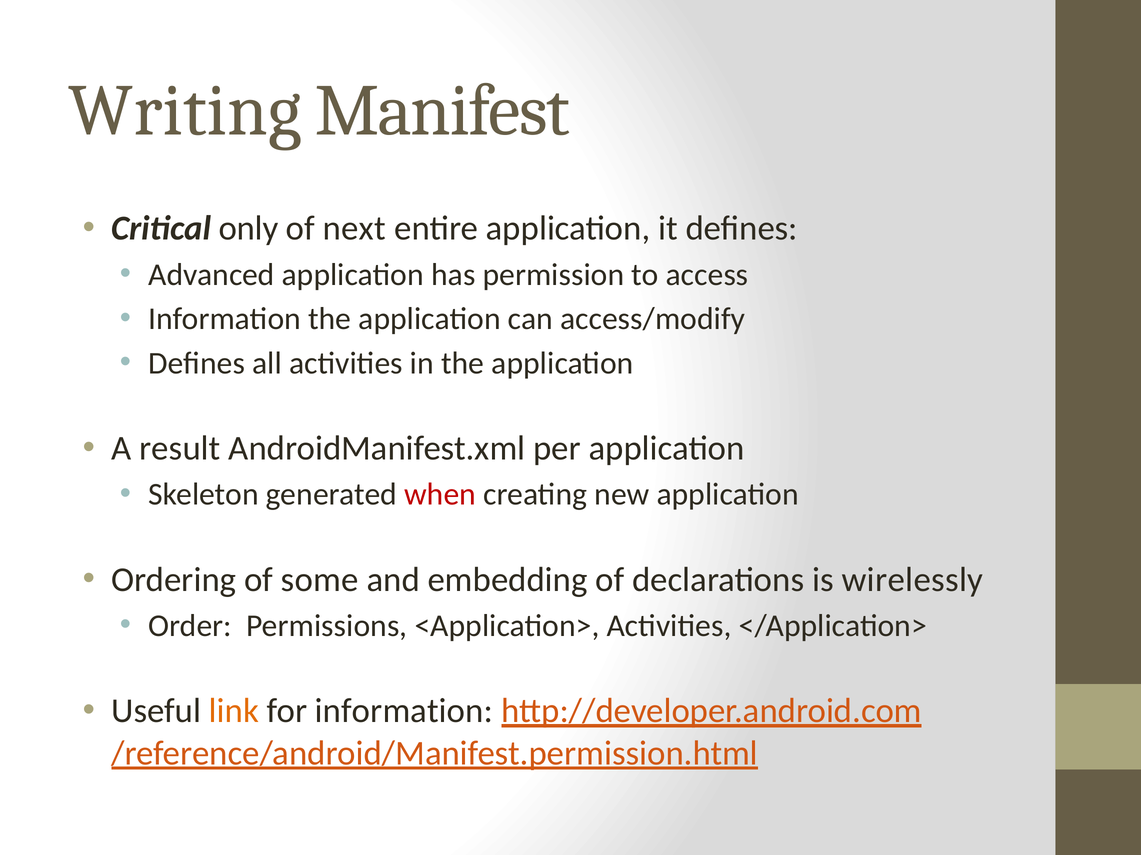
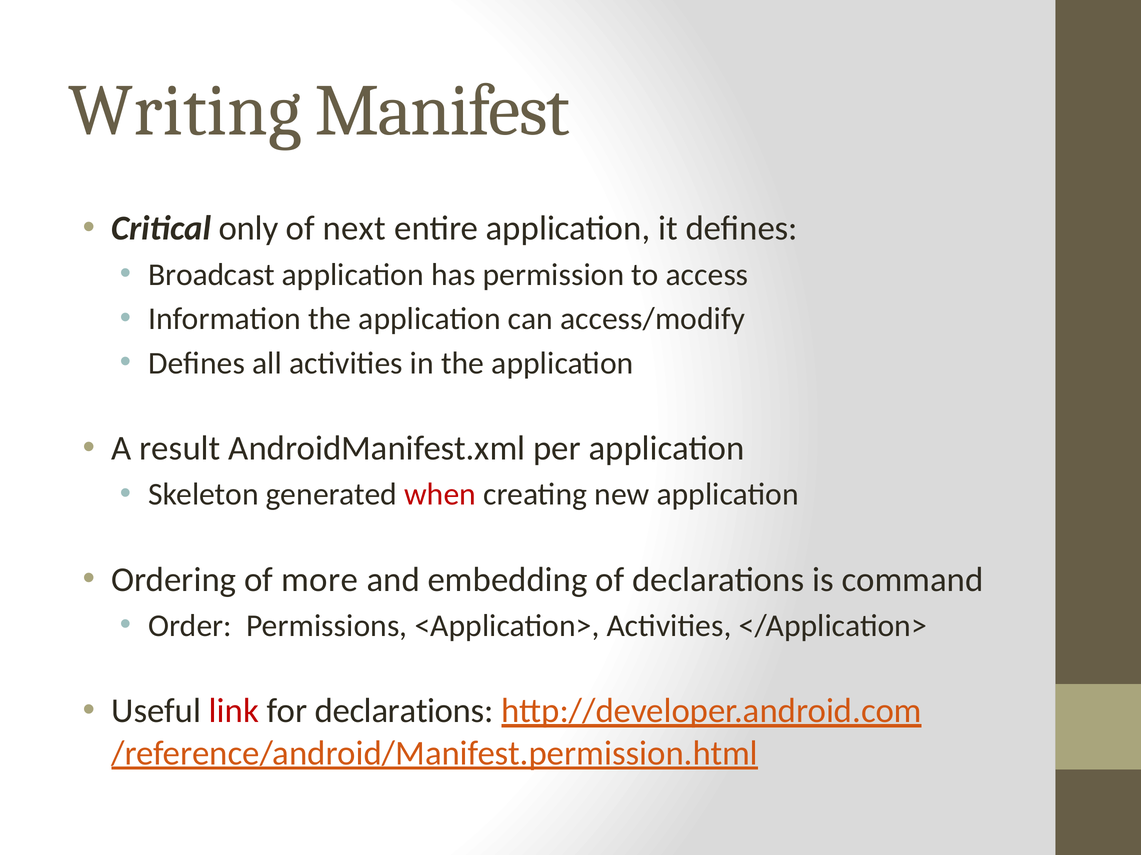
Advanced: Advanced -> Broadcast (212, 275)
some: some -> more (320, 580)
wirelessly: wirelessly -> command (913, 580)
link colour: orange -> red (234, 711)
for information: information -> declarations (404, 711)
